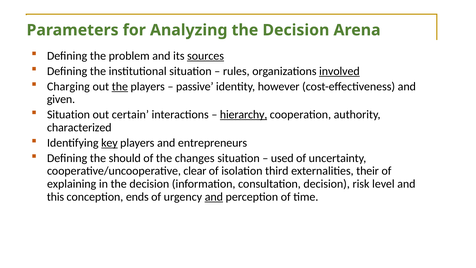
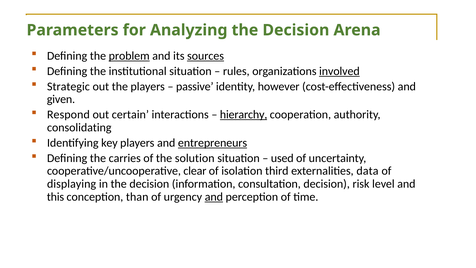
problem underline: none -> present (129, 56)
Charging: Charging -> Strategic (68, 86)
the underline: present -> none (120, 86)
Situation: Situation -> Respond (68, 115)
characterized: characterized -> consolidating (79, 127)
key underline: present -> none (109, 143)
entrepreneurs underline: none -> present (213, 143)
should: should -> carries (125, 158)
changes: changes -> solution (195, 158)
their: their -> data (367, 171)
explaining: explaining -> displaying (72, 184)
ends: ends -> than (137, 197)
